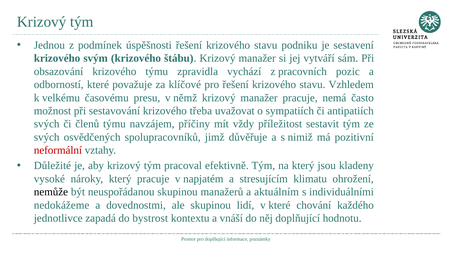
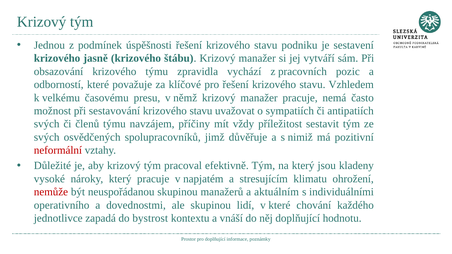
svým: svým -> jasně (96, 58)
sestavování krizového třeba: třeba -> stavu (201, 111)
nemůže colour: black -> red (51, 192)
nedokážeme: nedokážeme -> operativního (62, 205)
